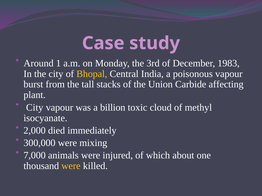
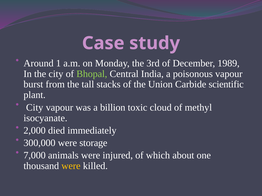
1983: 1983 -> 1989 (229, 63)
Bhopal colour: yellow -> light green (92, 74)
affecting: affecting -> scientific (226, 85)
mixing: mixing -> storage (93, 143)
